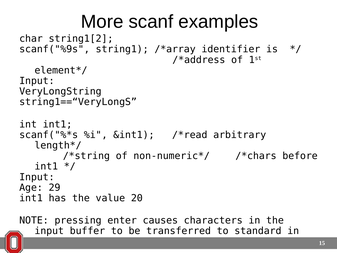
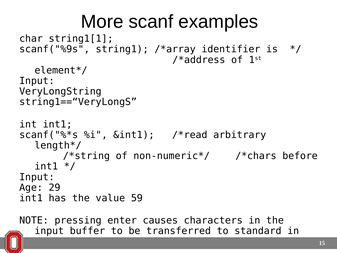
string1[2: string1[2 -> string1[1 (81, 39)
20: 20 -> 59 (137, 198)
